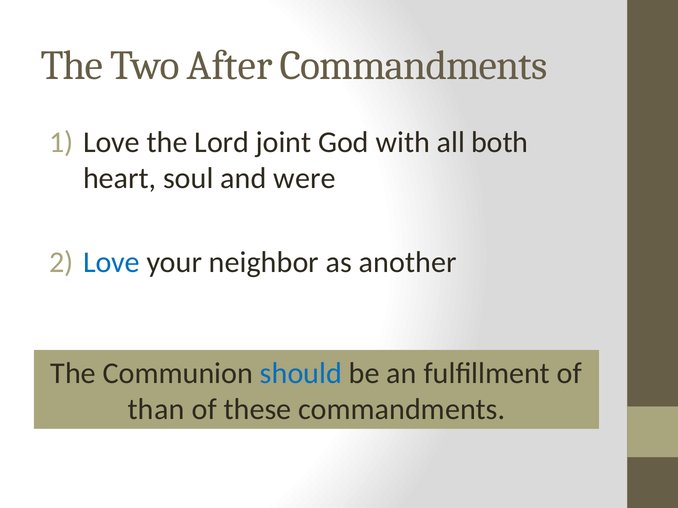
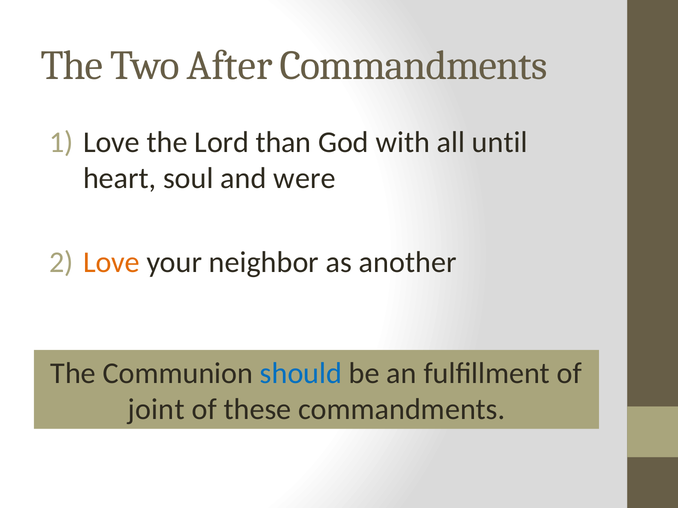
joint: joint -> than (284, 142)
both: both -> until (500, 142)
Love colour: blue -> orange (111, 263)
than: than -> joint (156, 410)
